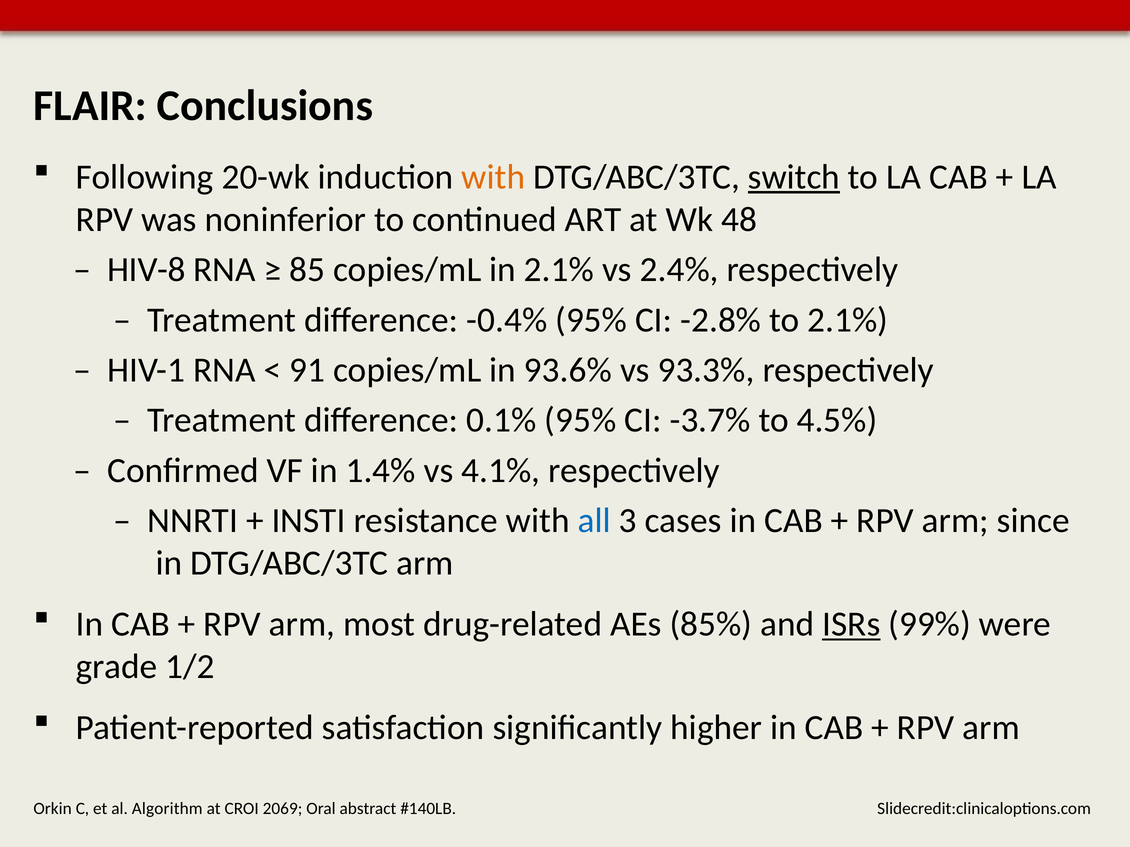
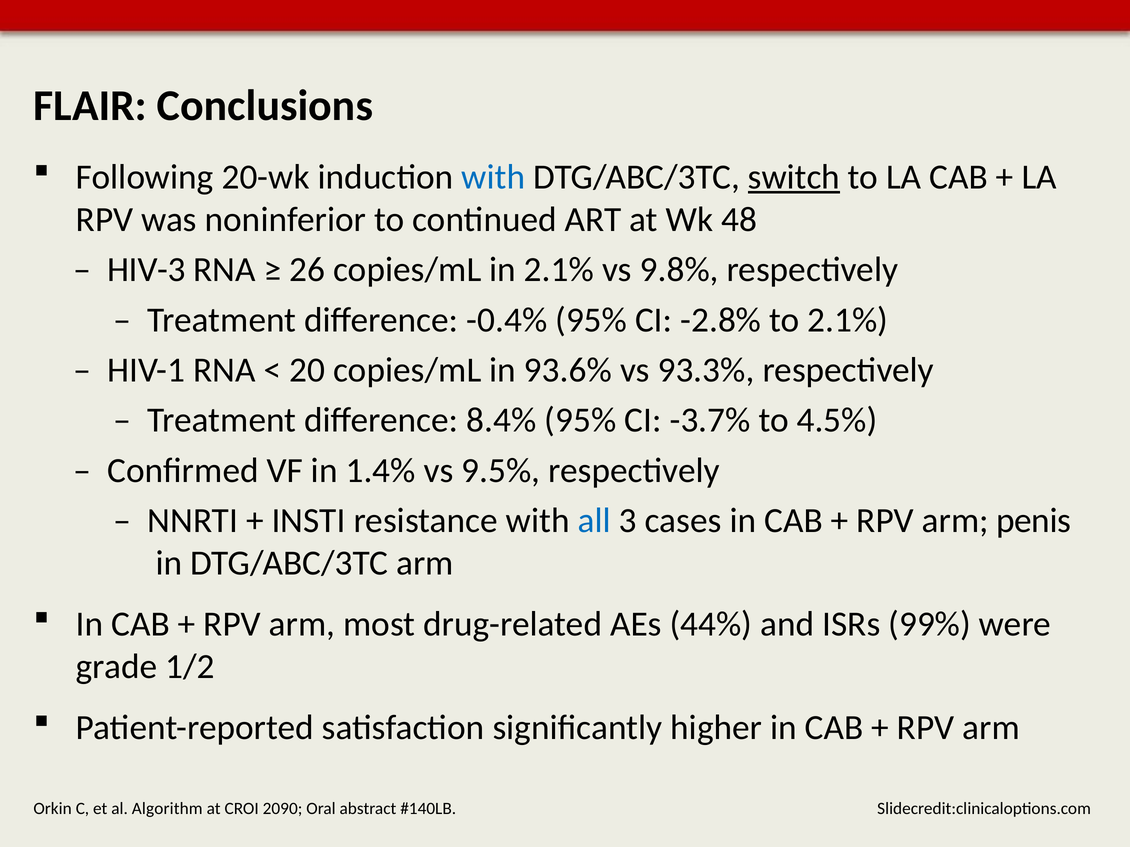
with colour: orange -> blue (493, 177)
HIV-8: HIV-8 -> HIV-3 (146, 270)
85: 85 -> 26 (307, 270)
2.4%: 2.4% -> 9.8% (679, 270)
91: 91 -> 20 (307, 370)
0.1%: 0.1% -> 8.4% (501, 421)
4.1%: 4.1% -> 9.5% (501, 471)
since: since -> penis (1034, 521)
85%: 85% -> 44% (711, 625)
ISRs underline: present -> none (851, 625)
2069: 2069 -> 2090 (283, 809)
